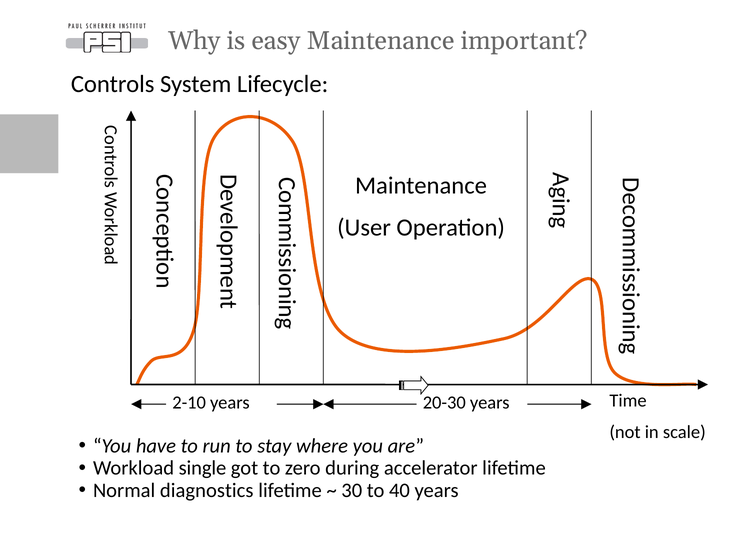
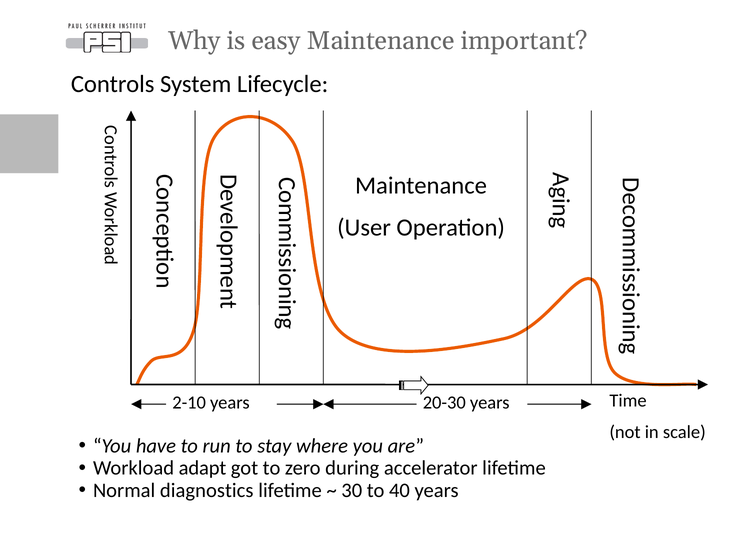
single: single -> adapt (202, 468)
